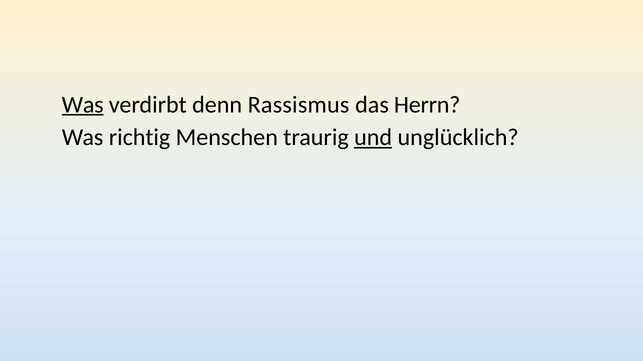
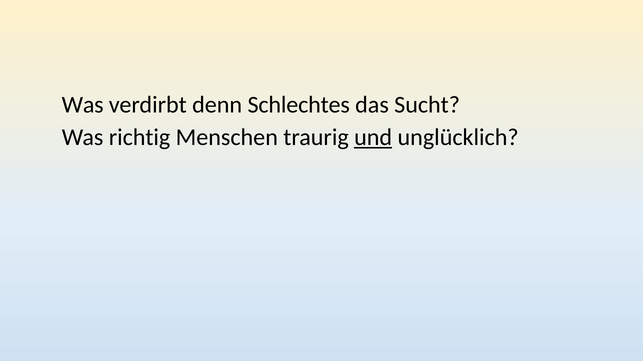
Was underline: present -> none (83, 105)
Rassismus: Rassismus -> Schlechtes (299, 105)
Herrn: Herrn -> Sucht (427, 105)
